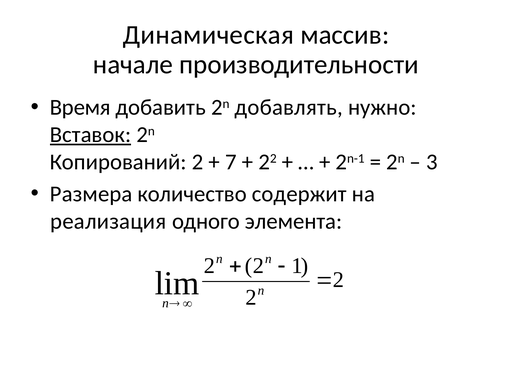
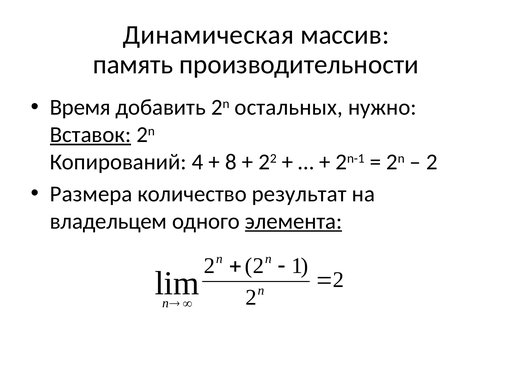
начале: начале -> память (133, 64)
добавлять: добавлять -> остальных (289, 107)
Копирований 2: 2 -> 4 (198, 162)
7: 7 -> 8 (231, 162)
3: 3 -> 2 (432, 162)
содержит: содержит -> результат (299, 194)
реализация: реализация -> владельцем (108, 221)
элемента underline: none -> present (294, 221)
